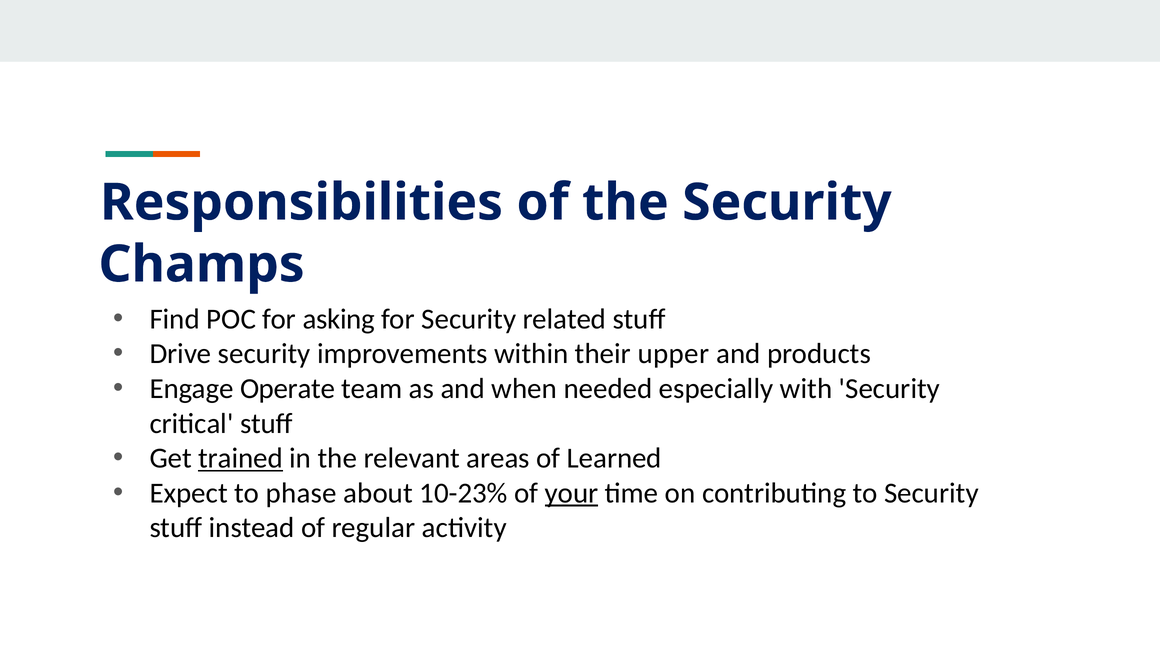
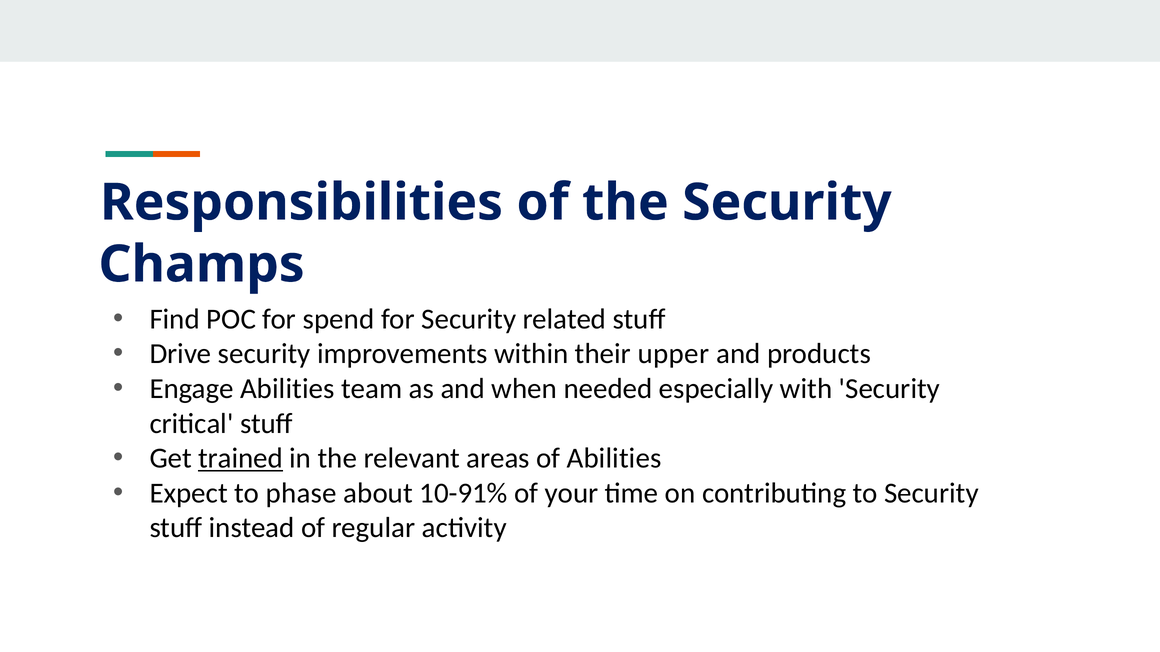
asking: asking -> spend (339, 319)
Engage Operate: Operate -> Abilities (287, 389)
of Learned: Learned -> Abilities (614, 459)
10-23%: 10-23% -> 10-91% (464, 493)
your underline: present -> none (572, 493)
